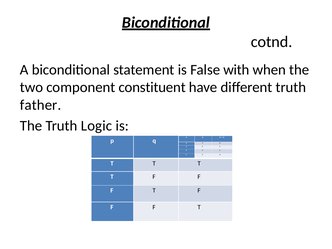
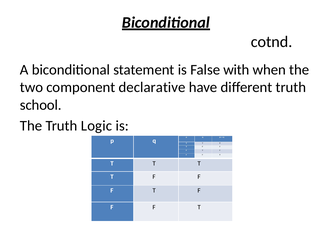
constituent: constituent -> declarative (152, 87)
father: father -> school (41, 105)
